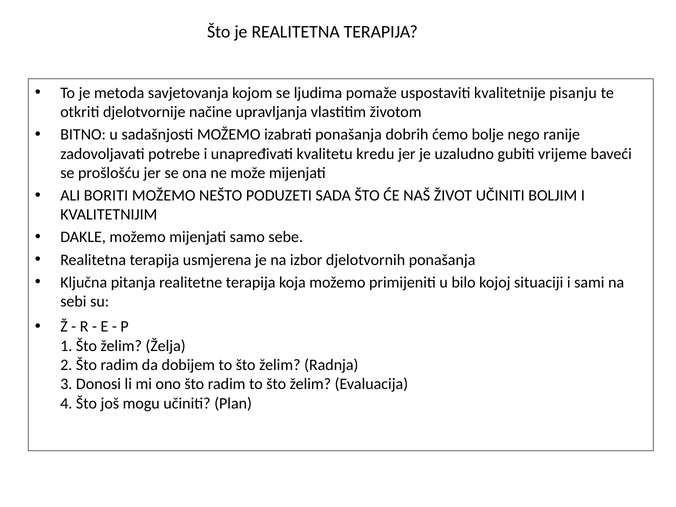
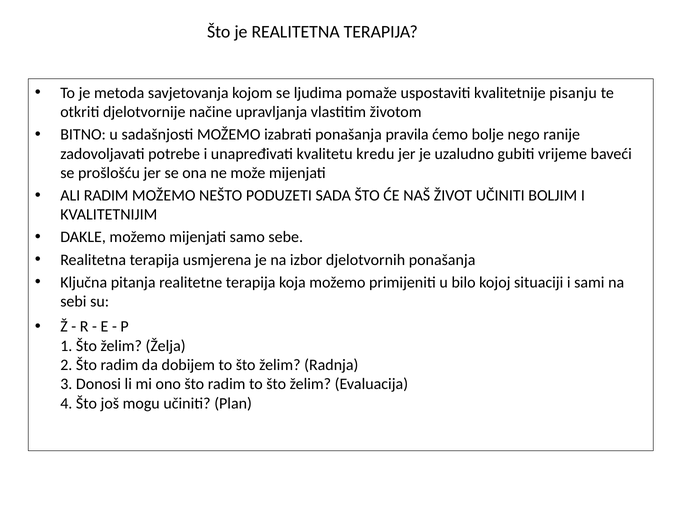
dobrih: dobrih -> pravila (407, 135)
ALI BORITI: BORITI -> RADIM (106, 196)
